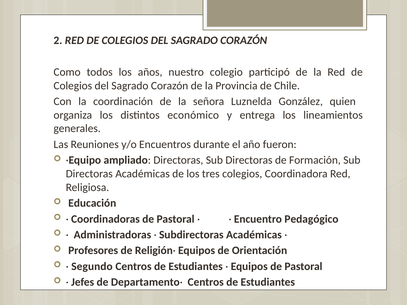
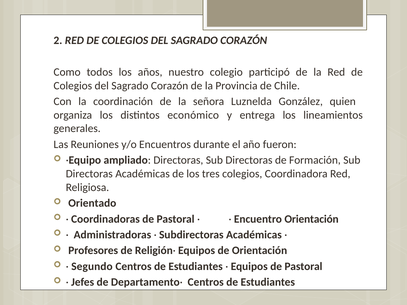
Educación: Educación -> Orientado (92, 203)
Encuentro Pedagógico: Pedagógico -> Orientación (312, 219)
